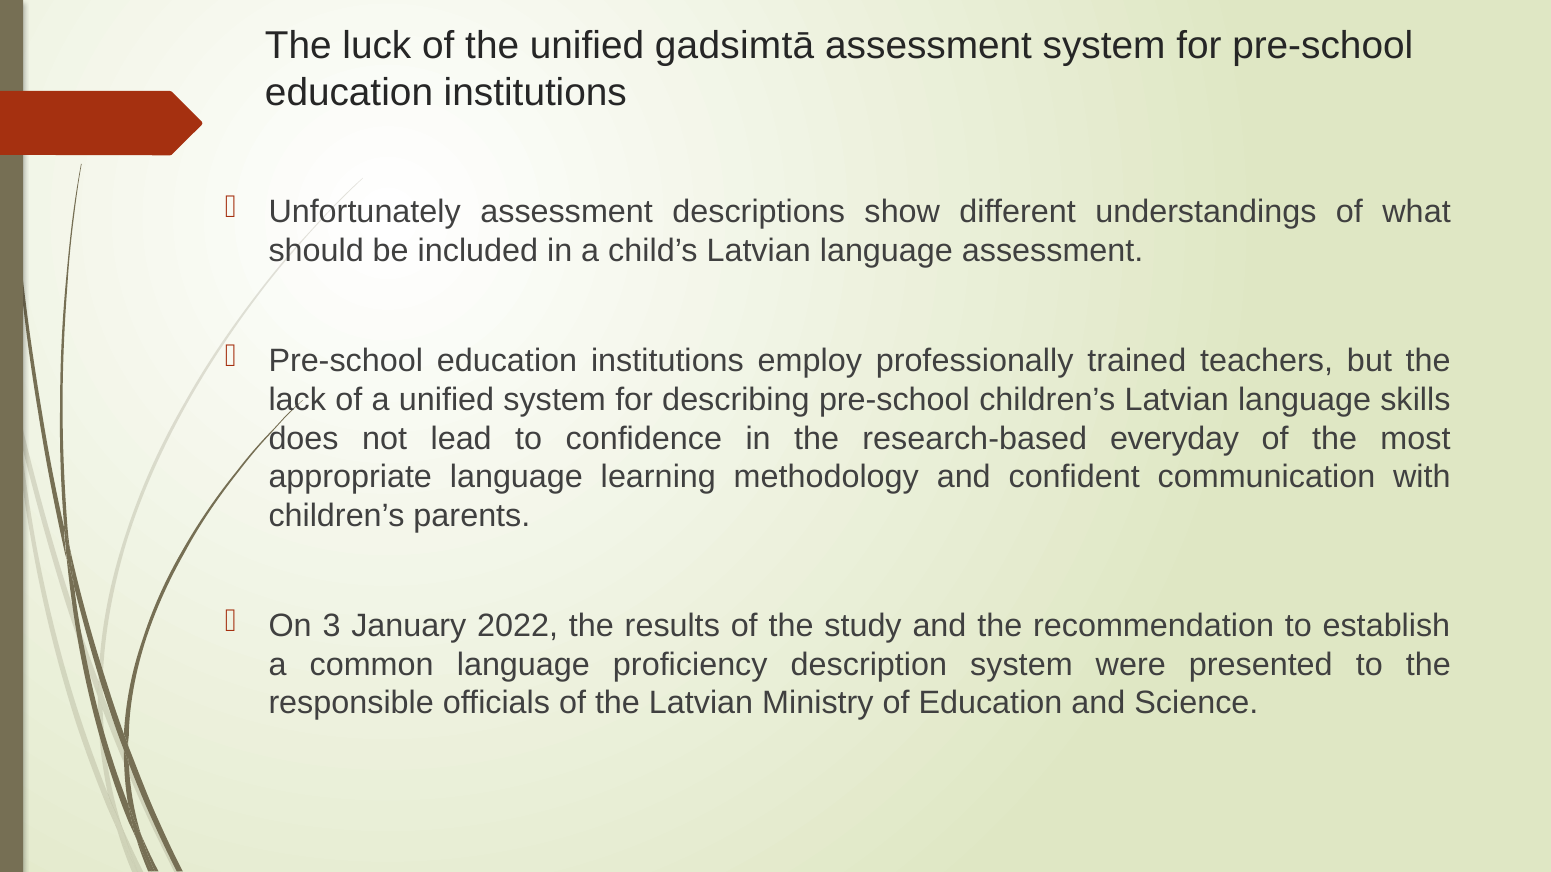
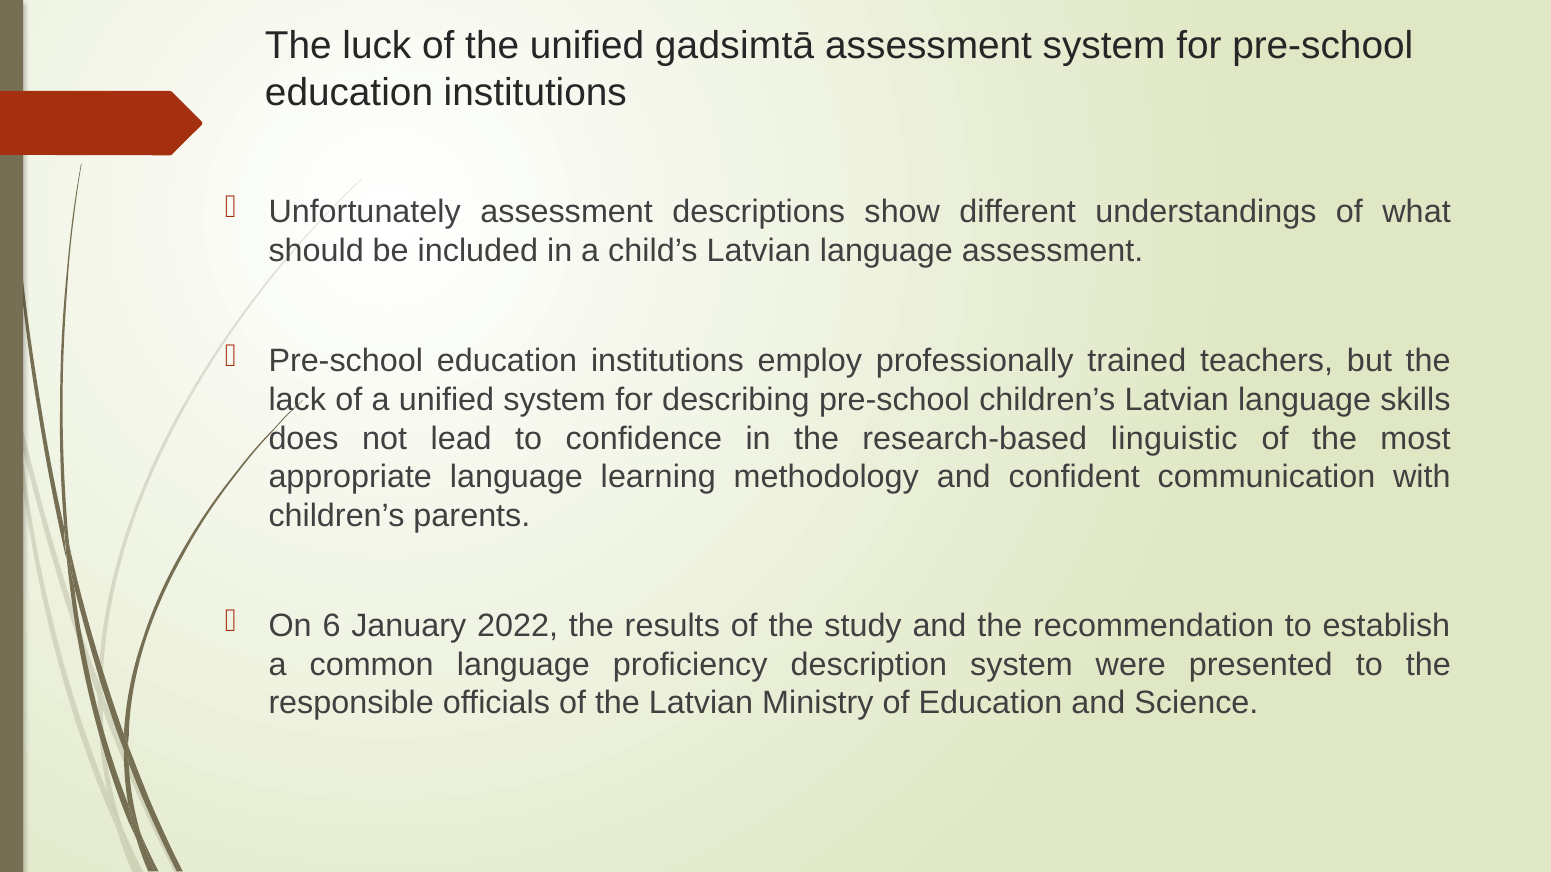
everyday: everyday -> linguistic (1174, 439)
3: 3 -> 6 (332, 626)
